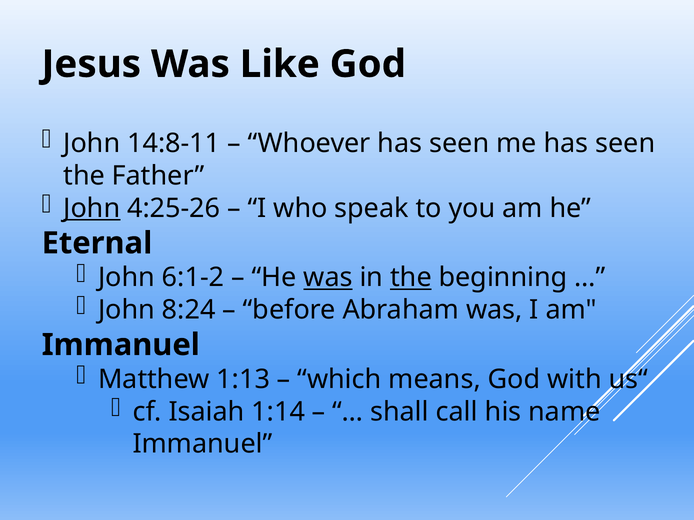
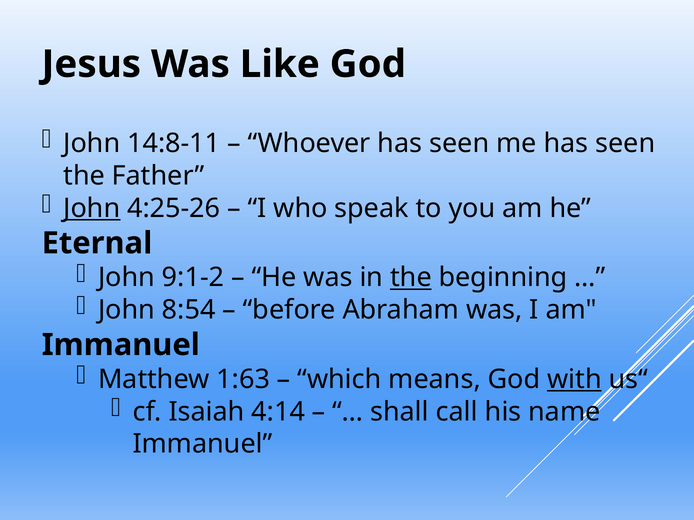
6:1-2: 6:1-2 -> 9:1-2 (193, 278)
was underline: present -> none (328, 278)
8:24: 8:24 -> 8:54 (189, 310)
1:13: 1:13 -> 1:63 (243, 380)
with underline: none -> present (574, 380)
1:14: 1:14 -> 4:14 (278, 412)
